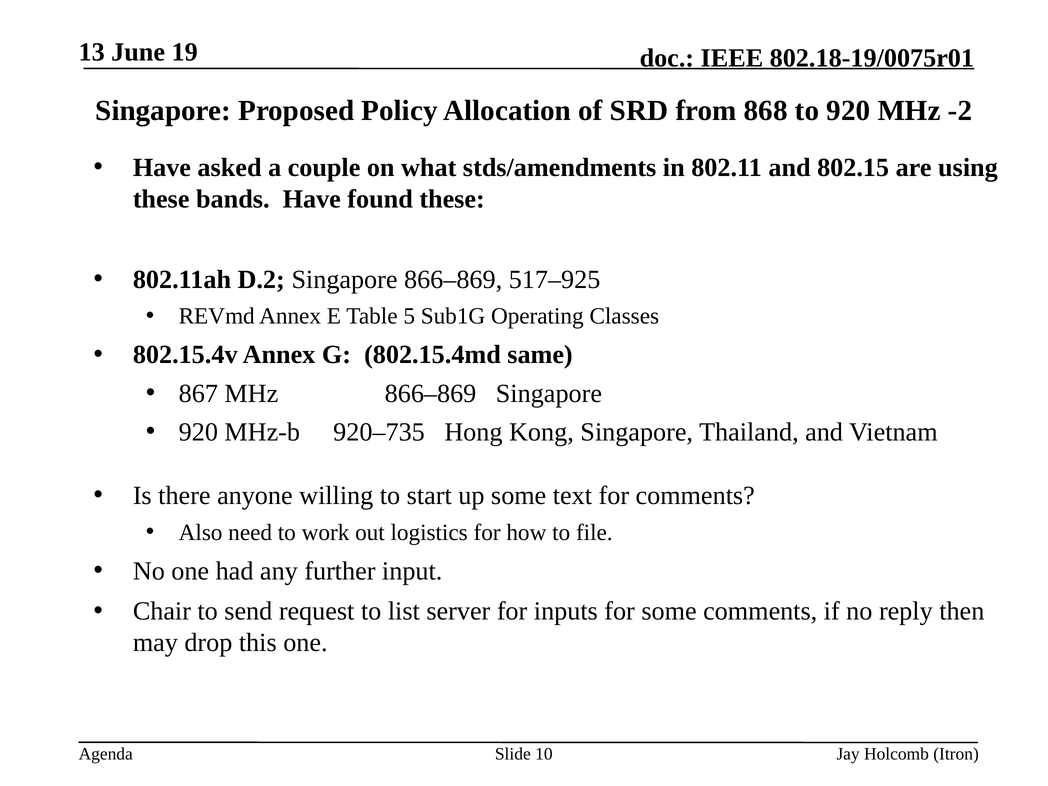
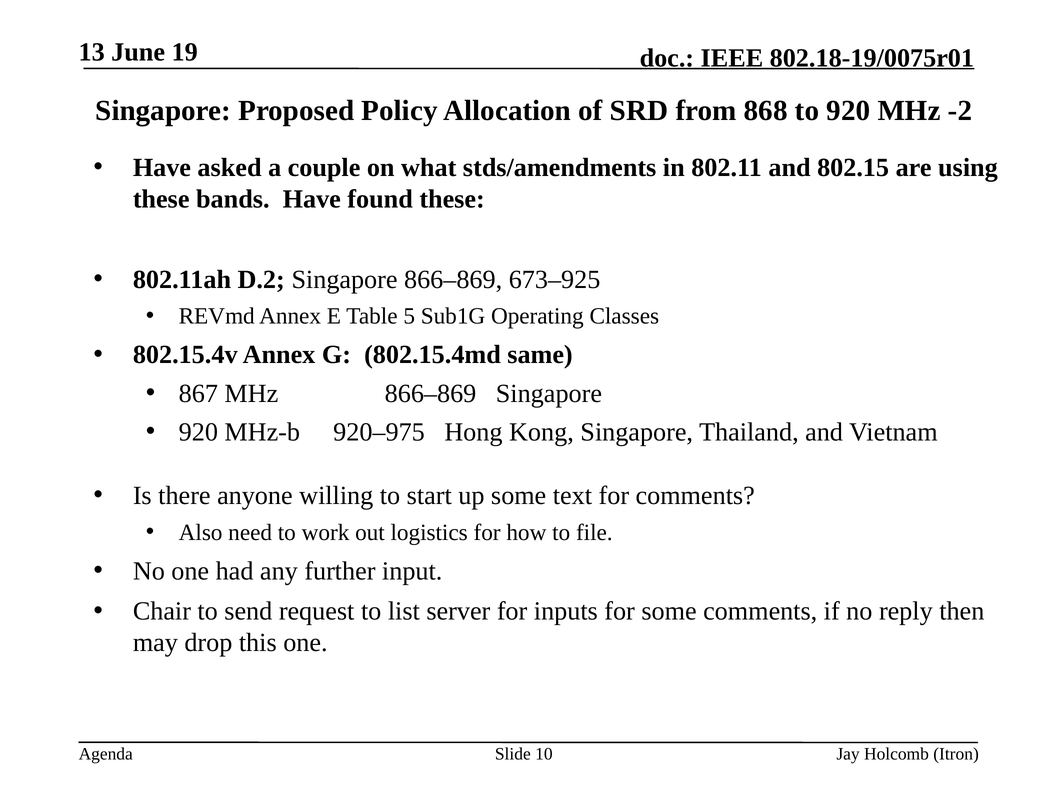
517–925: 517–925 -> 673–925 (555, 279)
920–735: 920–735 -> 920–975 (379, 432)
